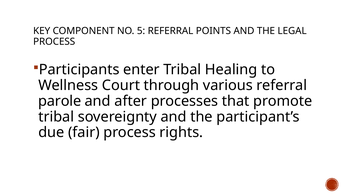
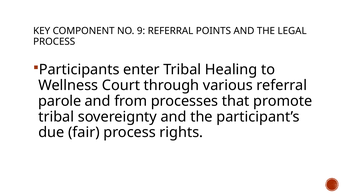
5: 5 -> 9 (141, 31)
after: after -> from (131, 101)
